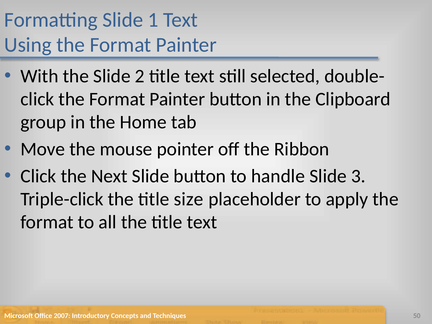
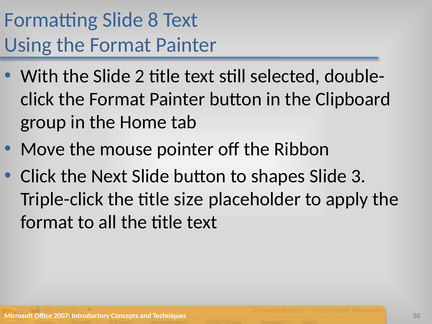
1: 1 -> 8 (153, 20)
handle: handle -> shapes (278, 176)
